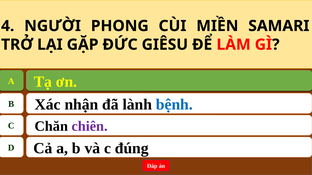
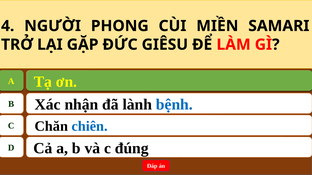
chiên colour: purple -> blue (90, 127)
